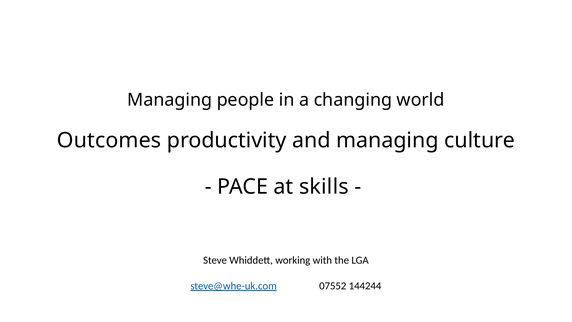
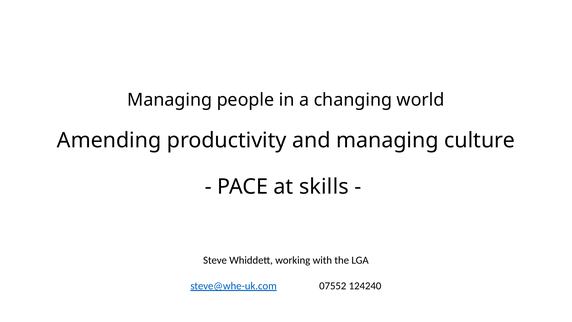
Outcomes: Outcomes -> Amending (109, 140)
144244: 144244 -> 124240 (365, 286)
